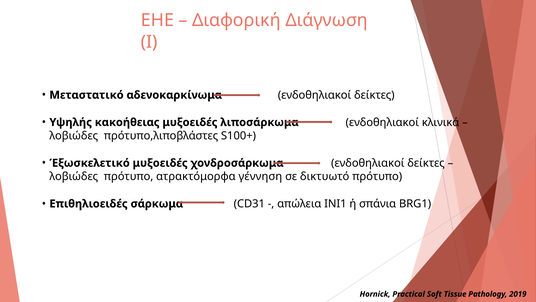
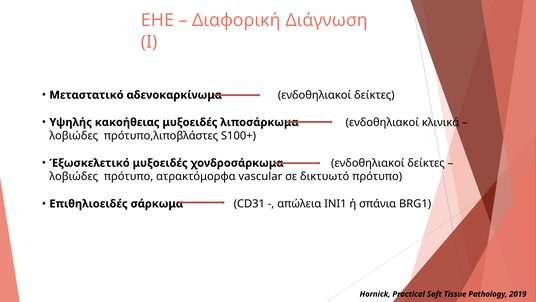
γέννηση: γέννηση -> vascular (260, 176)
